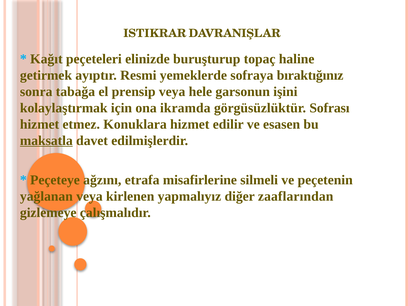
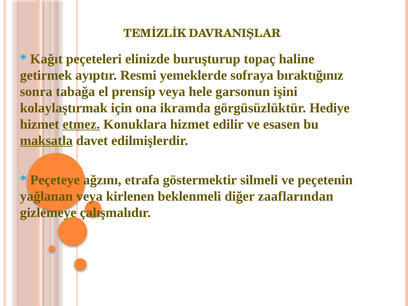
ISTIKRAR: ISTIKRAR -> TEMİZLİK (155, 33)
Sofrası: Sofrası -> Hediye (330, 108)
etmez underline: none -> present (81, 124)
misafirlerine: misafirlerine -> göstermektir (200, 180)
yapmalıyız: yapmalıyız -> beklenmeli (189, 196)
